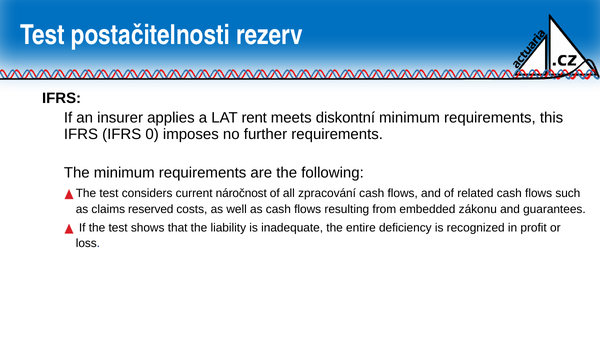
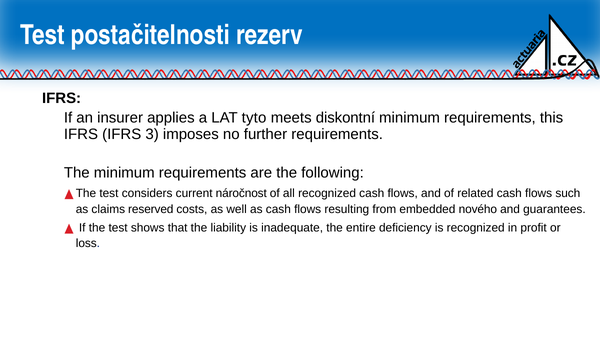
rent: rent -> tyto (254, 118)
0: 0 -> 3 (152, 134)
all zpracování: zpracování -> recognized (327, 193)
zákonu: zákonu -> nového (478, 209)
